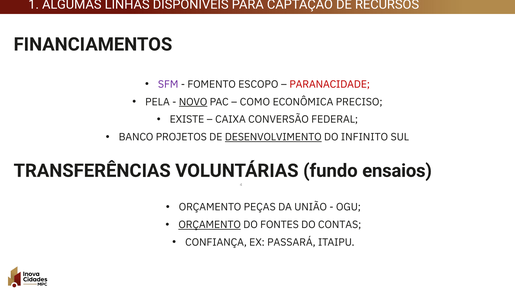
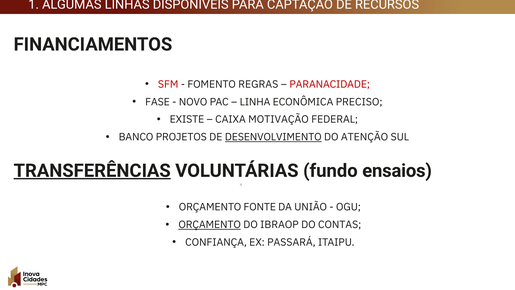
SFM colour: purple -> red (168, 84)
ESCOPO: ESCOPO -> REGRAS (258, 84)
PELA: PELA -> FASE (158, 102)
NOVO underline: present -> none (193, 102)
COMO: COMO -> LINHA (255, 102)
CONVERSÃO: CONVERSÃO -> MOTIVAÇÃO (278, 119)
INFINITO: INFINITO -> ATENÇÃO (365, 137)
TRANSFERÊNCIAS underline: none -> present (92, 171)
PEÇAS: PEÇAS -> FONTE (260, 207)
FONTES: FONTES -> IBRAOP (279, 225)
